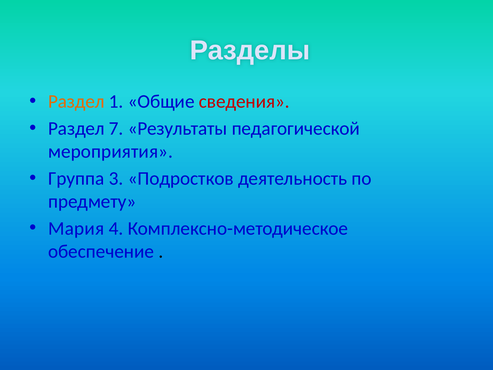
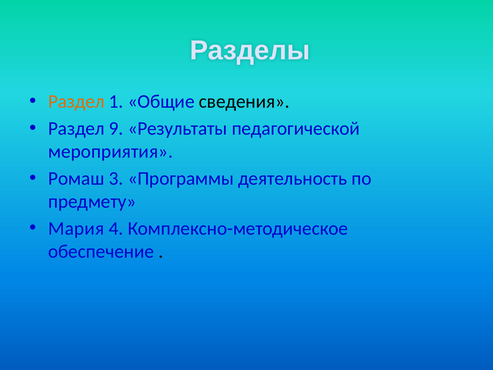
сведения colour: red -> black (244, 102)
7: 7 -> 9 (116, 128)
Группа: Группа -> Ромаш (76, 178)
Подростков: Подростков -> Программы (181, 178)
